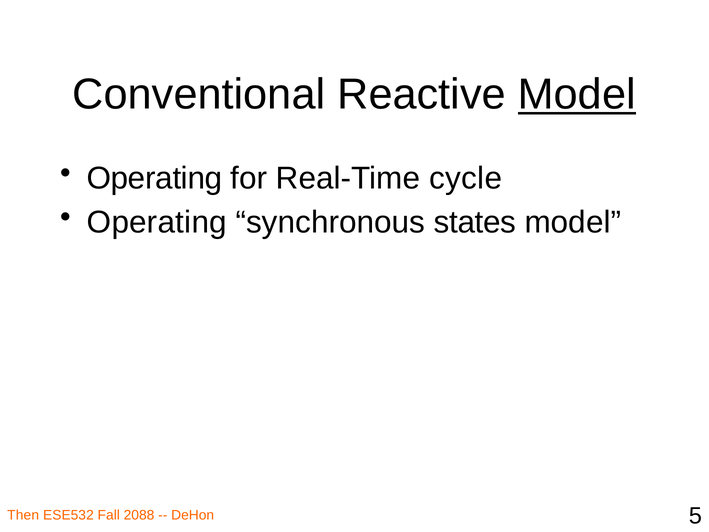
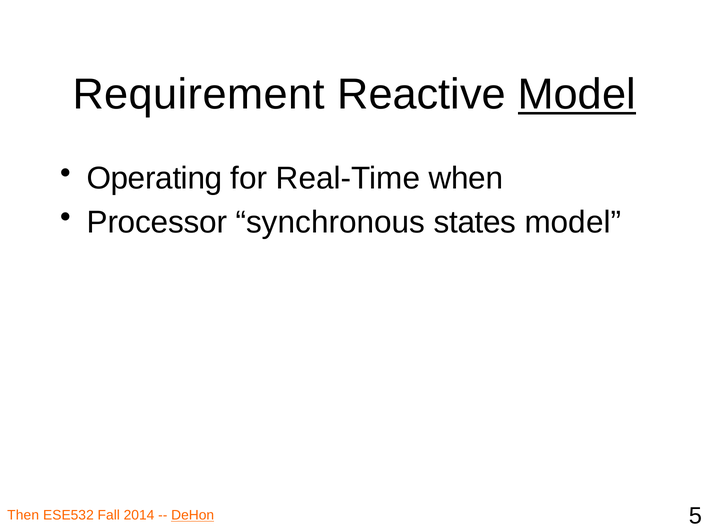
Conventional: Conventional -> Requirement (199, 95)
cycle: cycle -> when (466, 178)
Operating: Operating -> Processor (157, 222)
2088: 2088 -> 2014 (139, 515)
DeHon underline: none -> present (193, 515)
